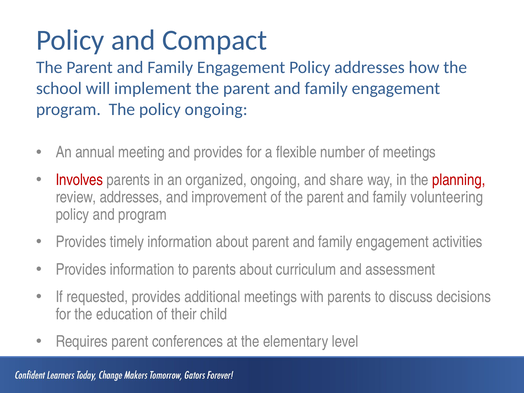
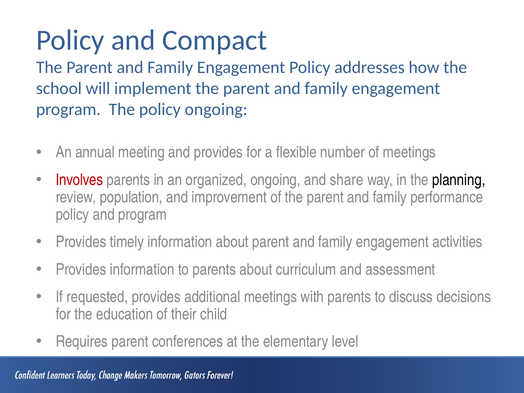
planning colour: red -> black (459, 180)
review addresses: addresses -> population (131, 197)
volunteering: volunteering -> performance (447, 197)
